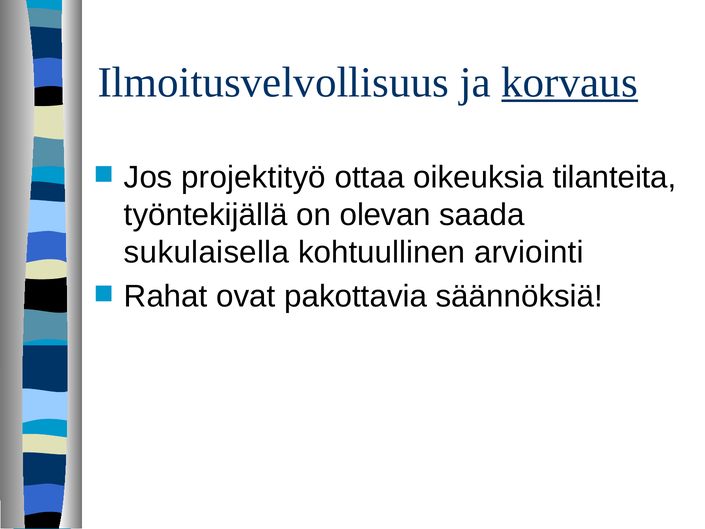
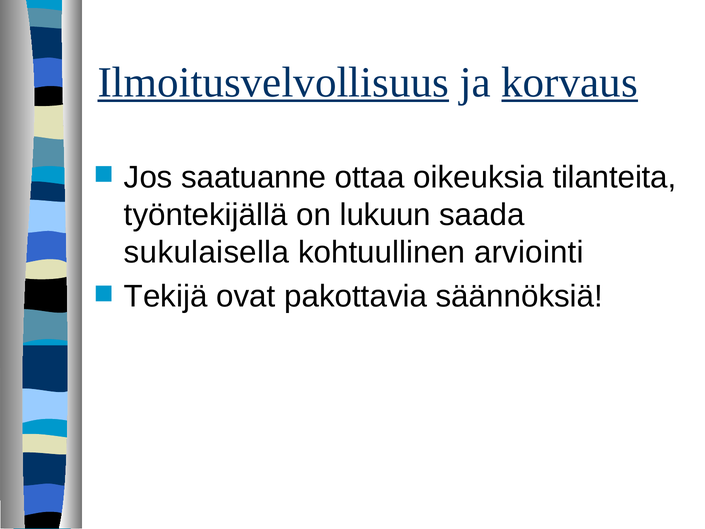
Ilmoitusvelvollisuus underline: none -> present (273, 82)
projektityö: projektityö -> saatuanne (254, 177)
olevan: olevan -> lukuun (385, 215)
Rahat: Rahat -> Tekijä (166, 296)
